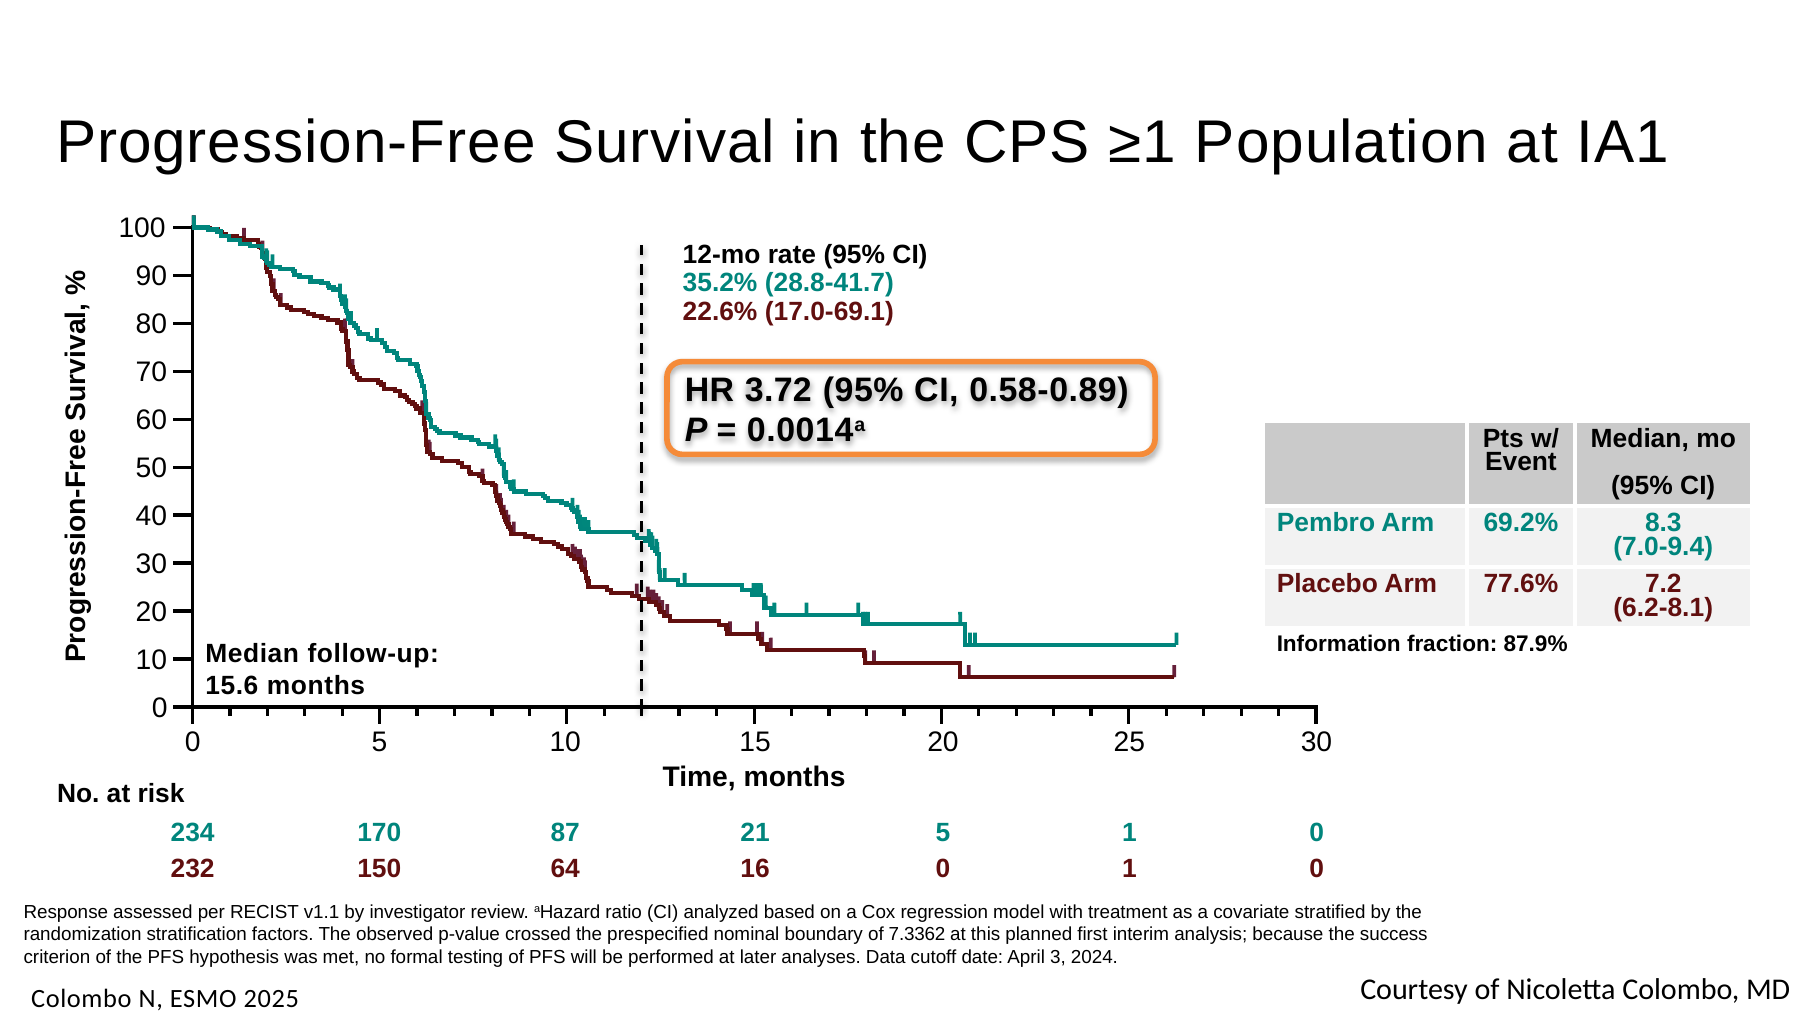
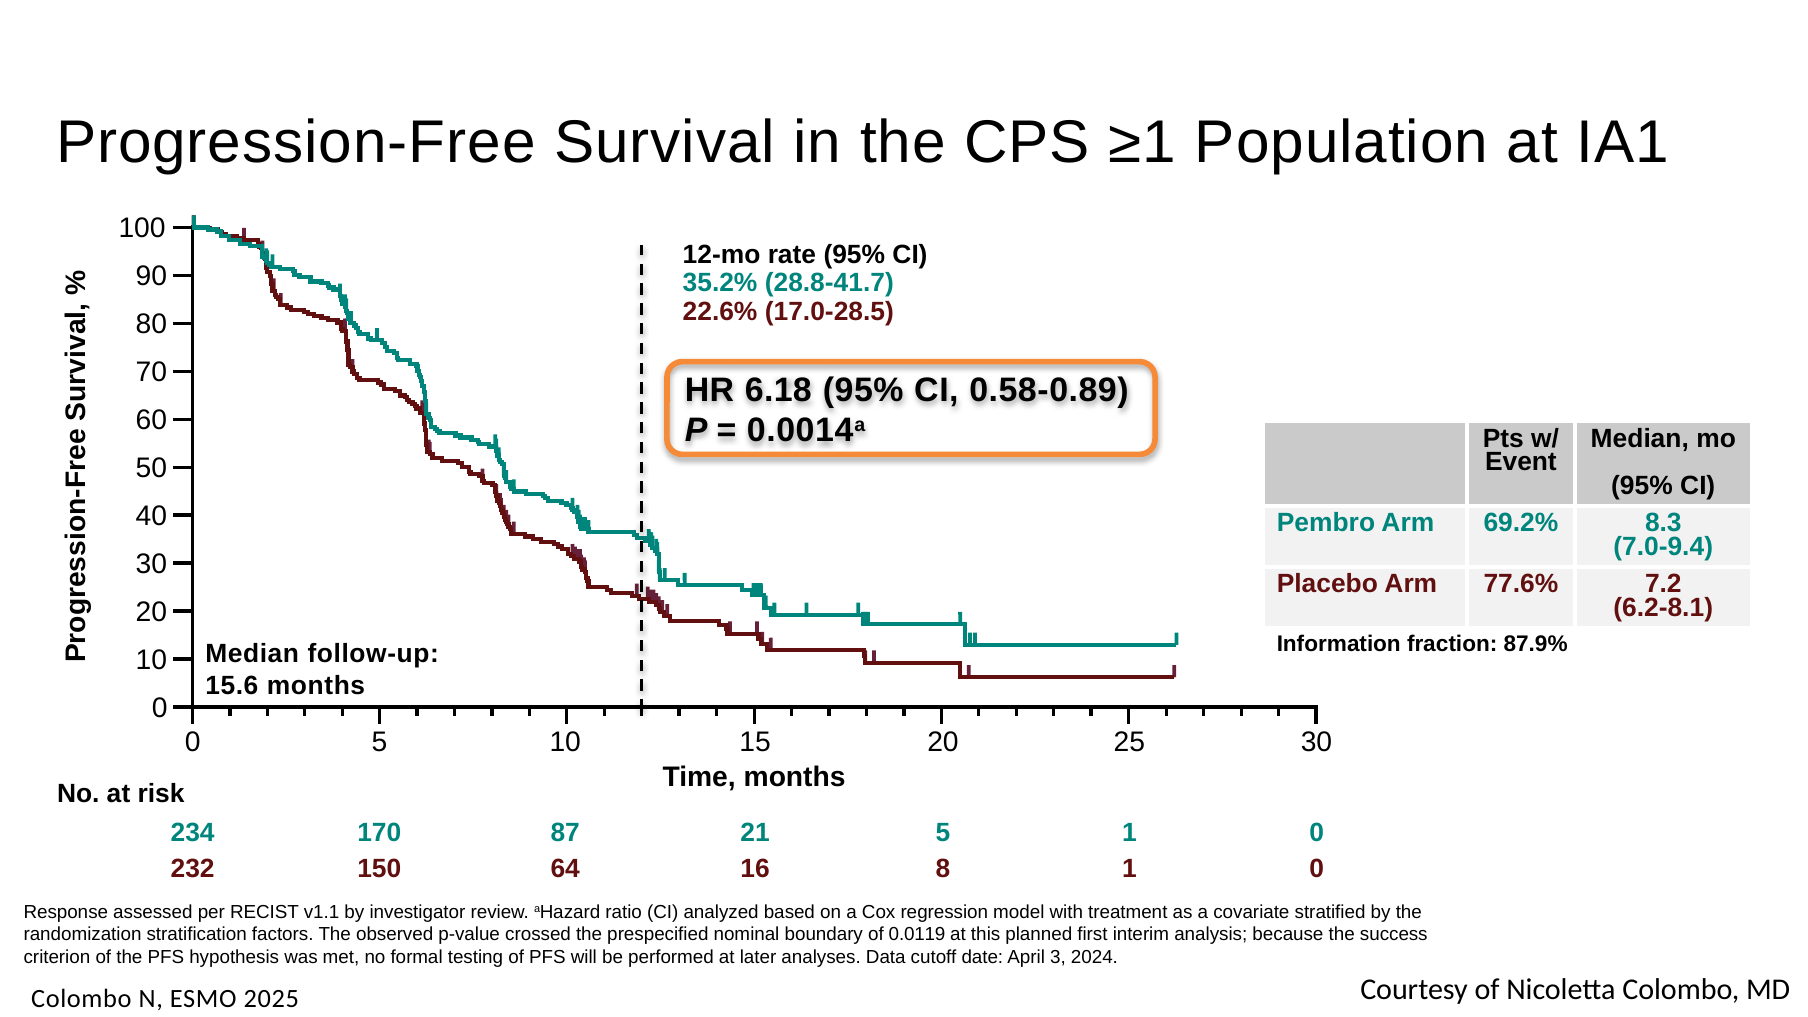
17.0-69.1: 17.0-69.1 -> 17.0-28.5 (829, 312)
3.72: 3.72 -> 6.18 (778, 390)
16 0: 0 -> 8 (943, 869)
7.3362: 7.3362 -> 0.0119 (917, 935)
